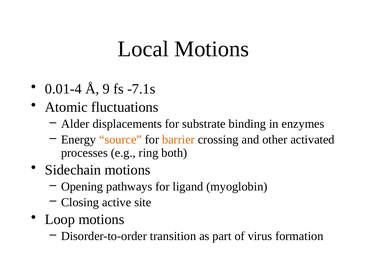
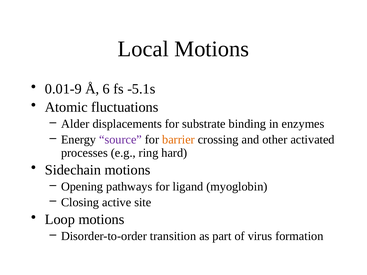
0.01-4: 0.01-4 -> 0.01-9 (63, 89)
9: 9 -> 6 (106, 89)
-7.1s: -7.1s -> -5.1s (141, 89)
source colour: orange -> purple (120, 140)
both: both -> hard (174, 153)
